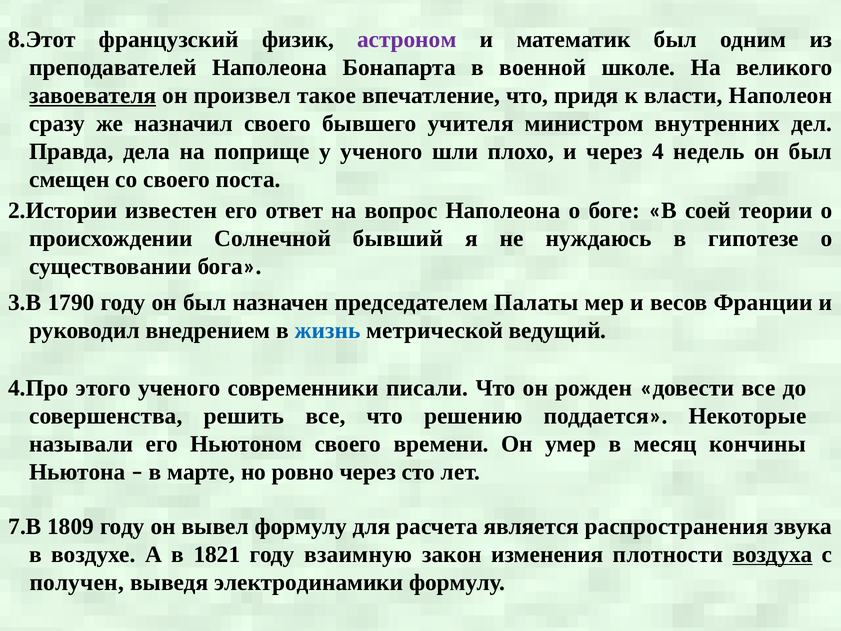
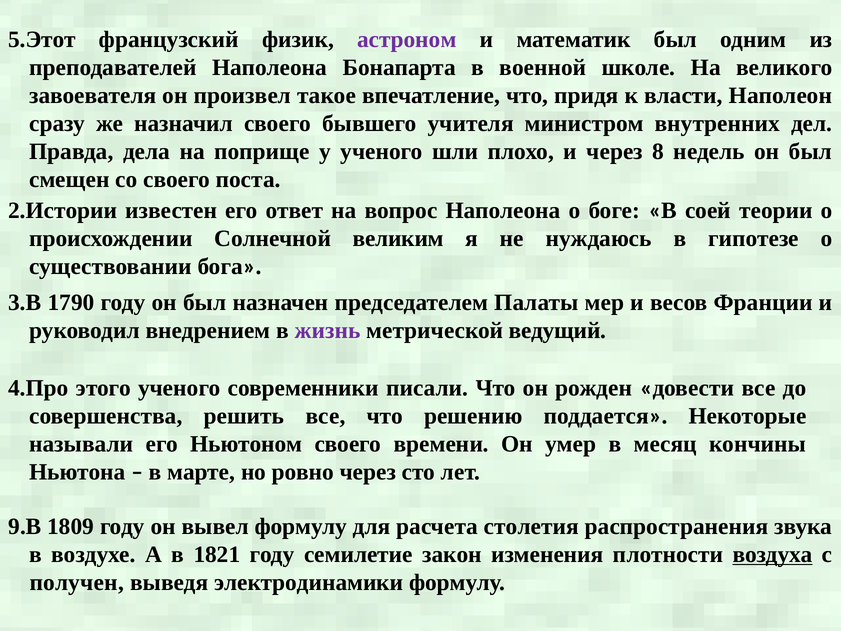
8.Этот: 8.Этот -> 5.Этот (42, 39)
завоевателя underline: present -> none (93, 96)
4: 4 -> 8 (658, 152)
бывший: бывший -> великим (398, 238)
жизнь colour: blue -> purple (328, 330)
7.В: 7.В -> 9.В (25, 526)
является: является -> столетия (531, 526)
взаимную: взаимную -> семилетие (358, 554)
